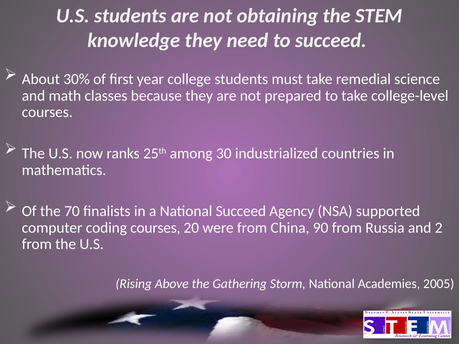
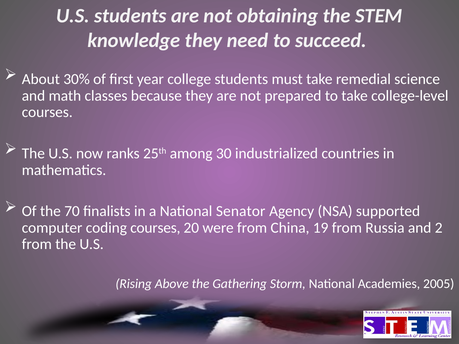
National Succeed: Succeed -> Senator (241, 211)
90: 90 -> 19 (321, 228)
